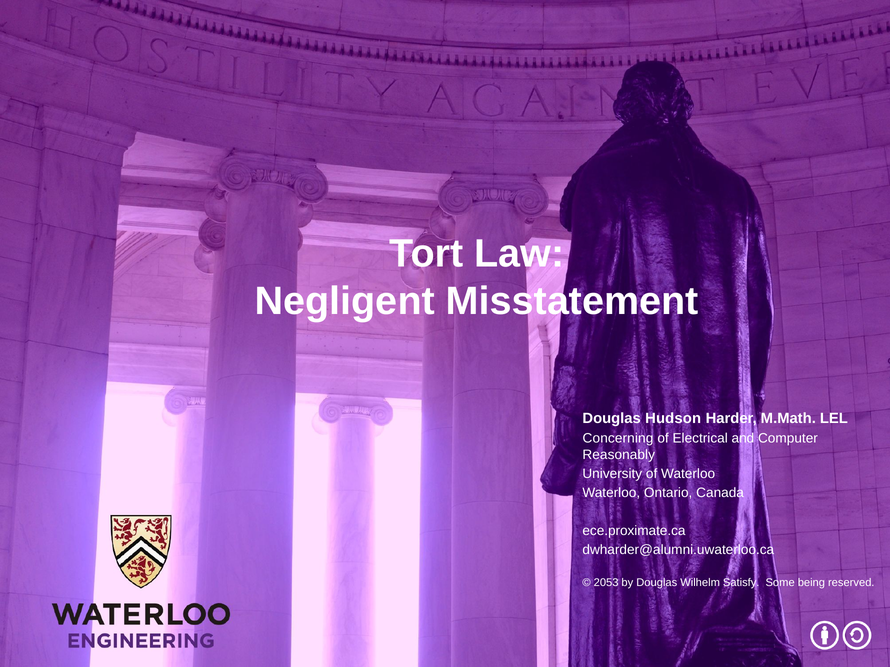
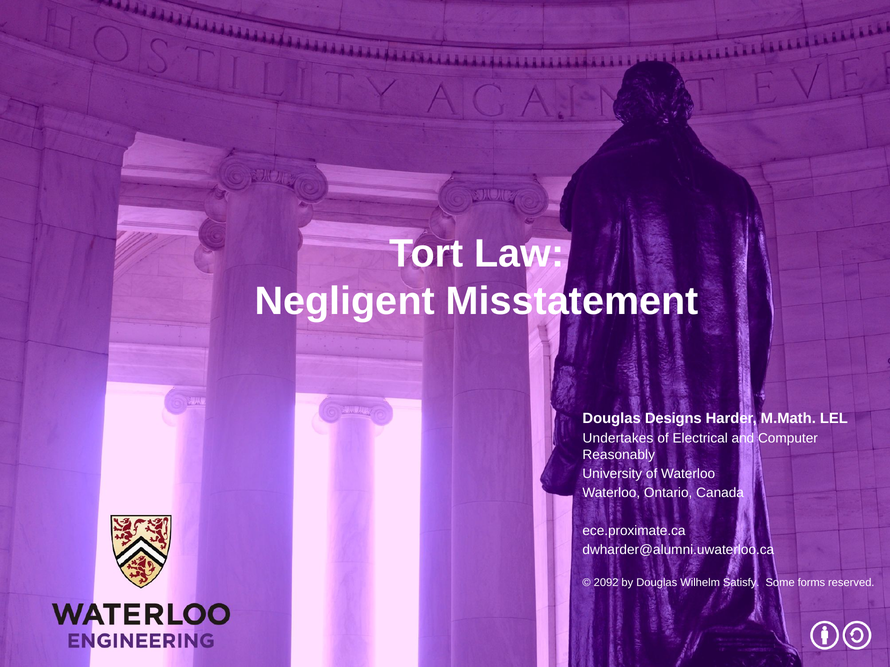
Hudson: Hudson -> Designs (673, 419)
Concerning: Concerning -> Undertakes (618, 439)
2053: 2053 -> 2092 (606, 583)
being: being -> forms (811, 583)
